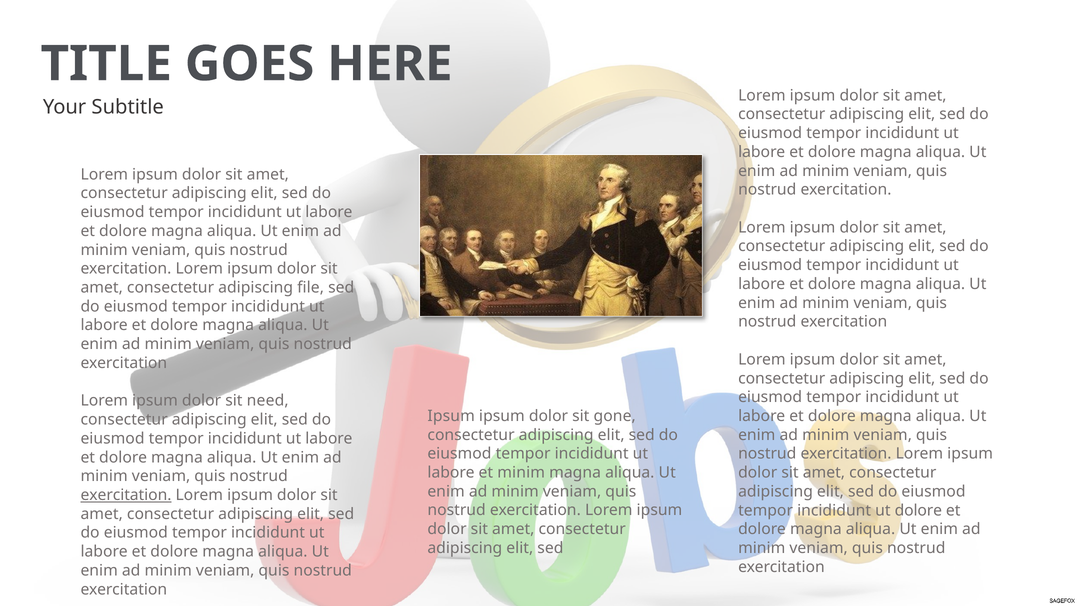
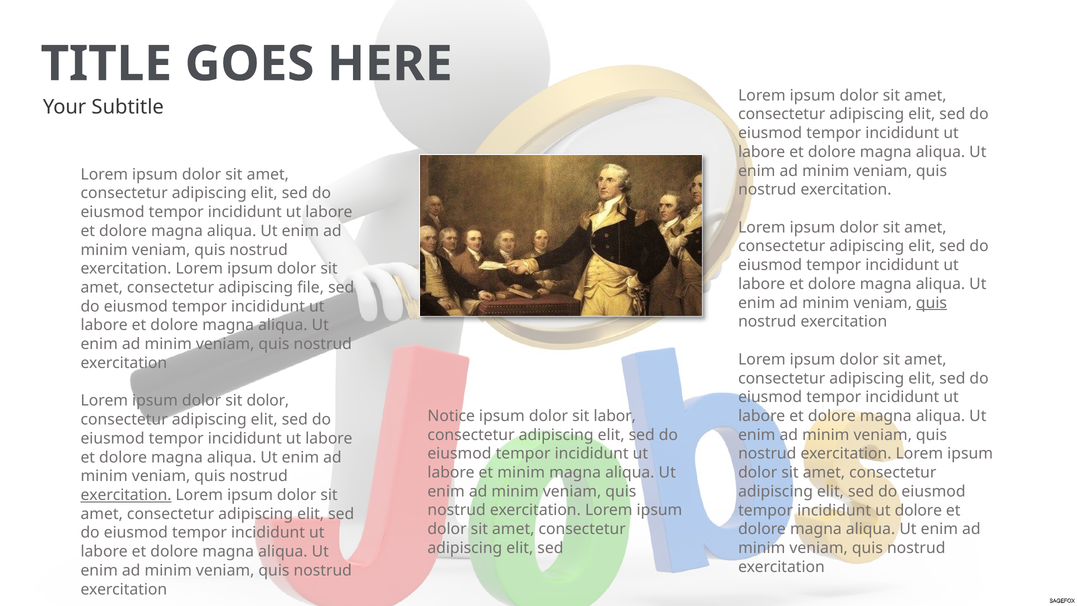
quis underline: none -> present (931, 303)
sit need: need -> dolor (268, 401)
Ipsum: Ipsum -> Notice (451, 416)
gone: gone -> labor (615, 416)
